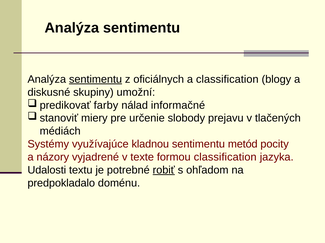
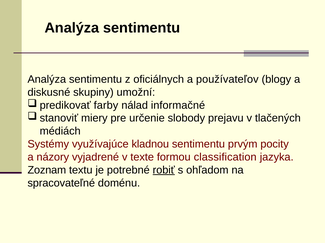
sentimentu underline: present -> none (96, 80)
a classification: classification -> používateľov (227, 80)
metód: metód -> prvým (243, 145)
Udalosti: Udalosti -> Zoznam (47, 171)
predpokladalo: predpokladalo -> spracovateľné (61, 184)
